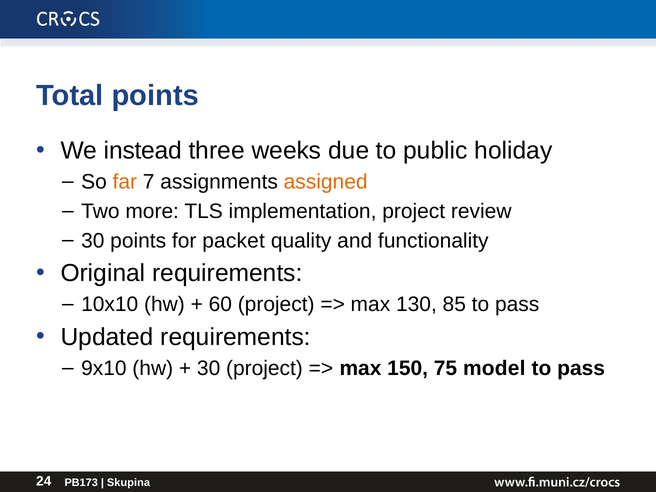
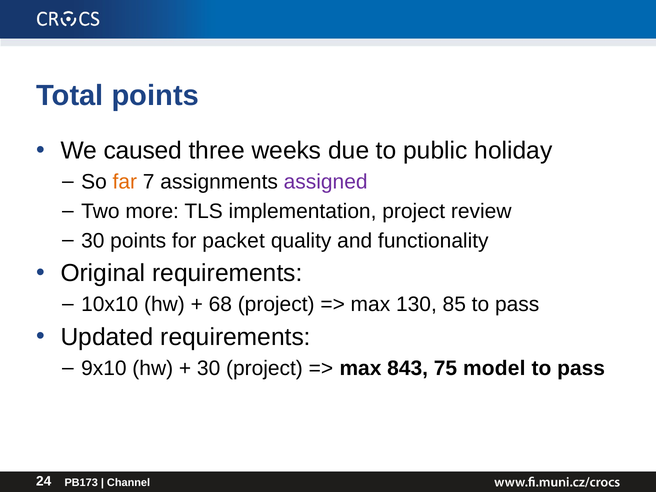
instead: instead -> caused (143, 151)
assigned colour: orange -> purple (326, 182)
60: 60 -> 68 (220, 304)
150: 150 -> 843 (408, 368)
Skupina: Skupina -> Channel (129, 482)
